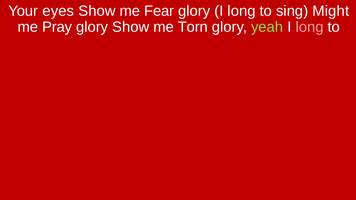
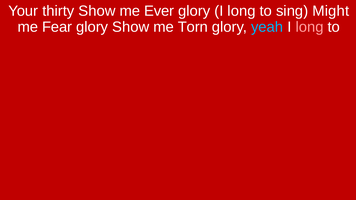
eyes: eyes -> thirty (58, 11)
Fear: Fear -> Ever (159, 11)
Pray: Pray -> Fear (57, 27)
yeah colour: light green -> light blue (267, 27)
